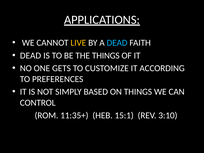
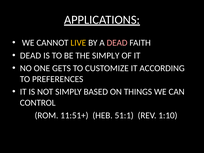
DEAD colour: light blue -> pink (117, 43)
THE THINGS: THINGS -> SIMPLY (106, 56)
11:35+: 11:35+ -> 11:51+ (74, 115)
15:1: 15:1 -> 51:1 (124, 115)
3:10: 3:10 -> 1:10 (168, 115)
